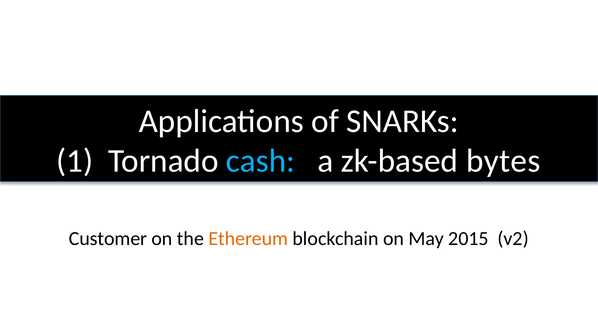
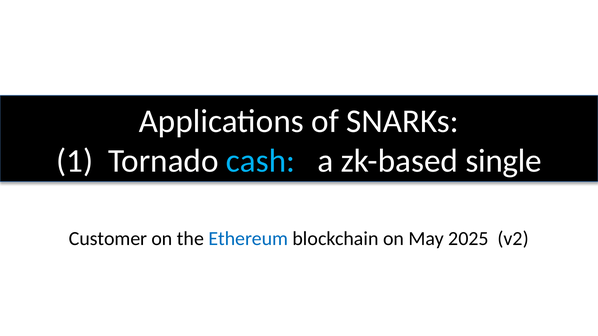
bytes: bytes -> single (504, 161)
Ethereum colour: orange -> blue (248, 239)
2015: 2015 -> 2025 (468, 239)
